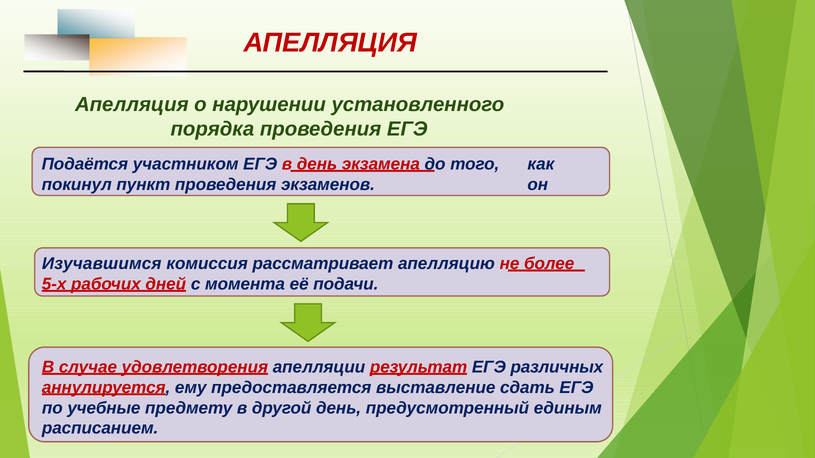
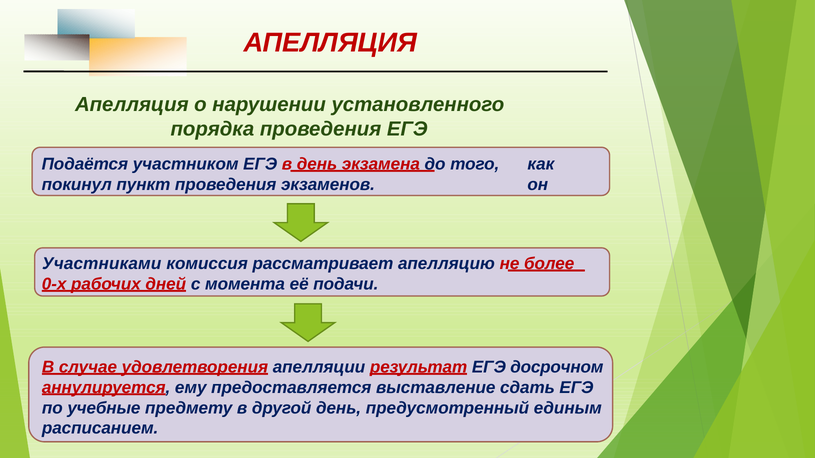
Изучавшимся: Изучавшимся -> Участниками (102, 264)
5-х: 5-х -> 0-х (54, 284)
различных: различных -> досрочном (557, 368)
